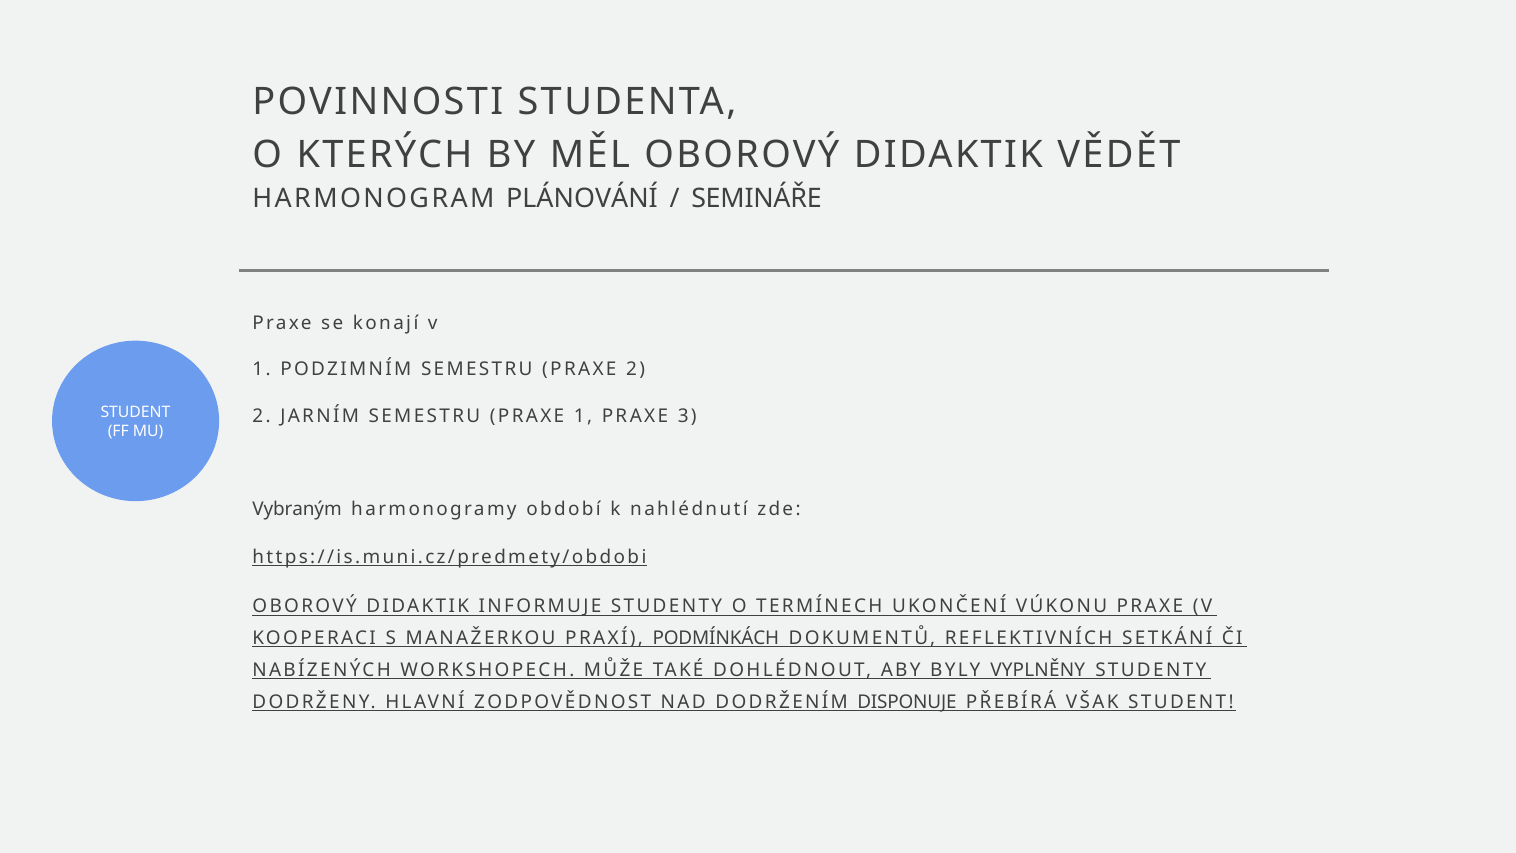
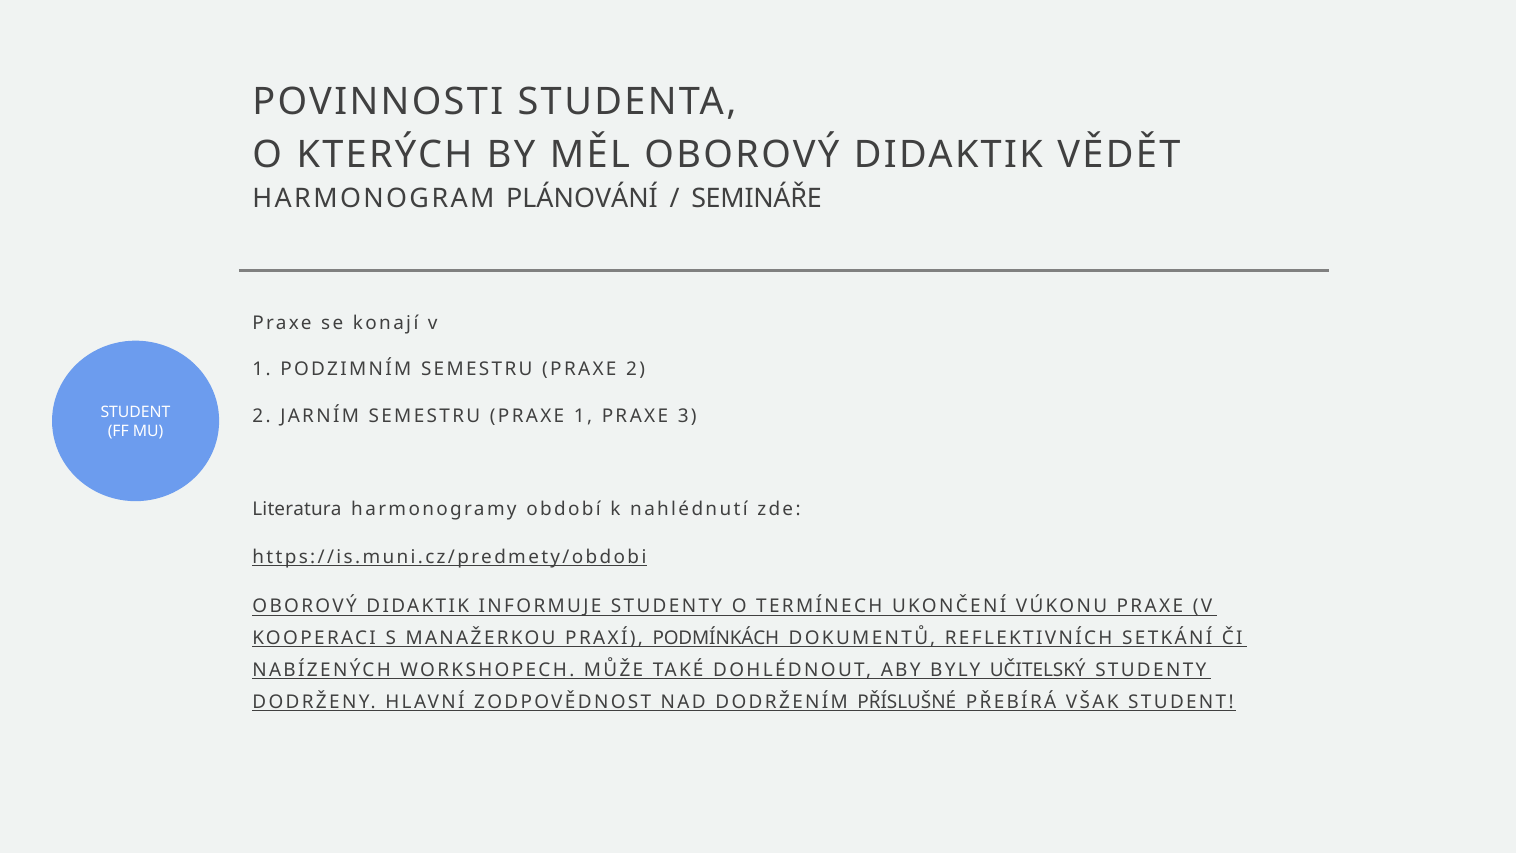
Vybraným: Vybraným -> Literatura (297, 509)
VYPLNĚNY: VYPLNĚNY -> UČITELSKÝ (1038, 670)
DISPONUJE: DISPONUJE -> PŘÍSLUŠNÉ (907, 702)
